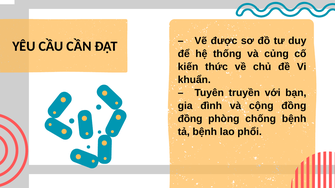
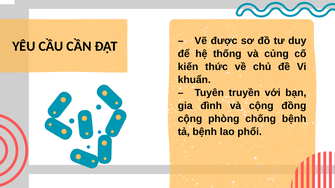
đồng: đồng -> cộng (190, 119)
